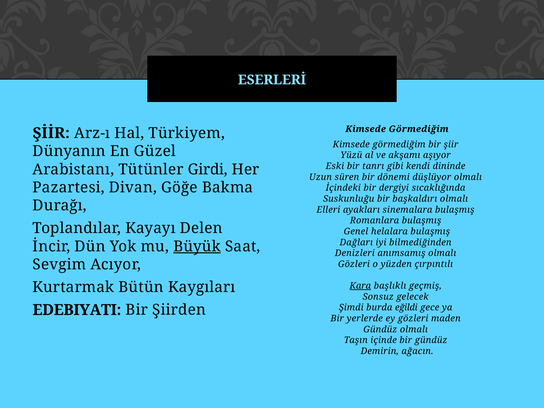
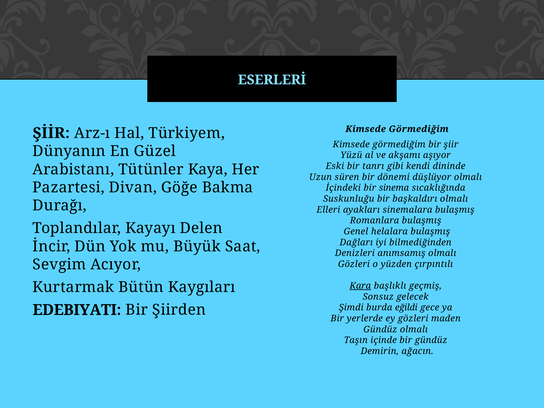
Girdi: Girdi -> Kaya (208, 169)
dergiyi: dergiyi -> sinema (394, 188)
Büyük underline: present -> none (197, 246)
